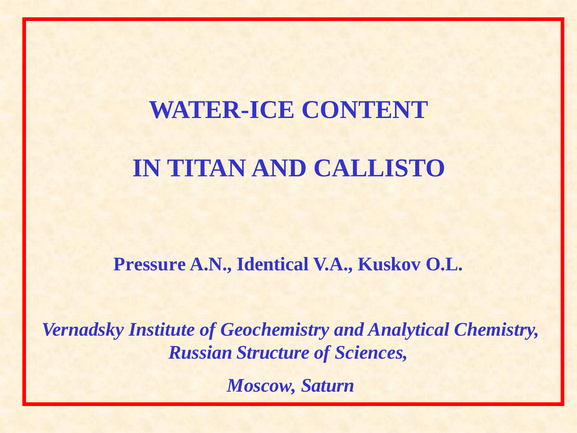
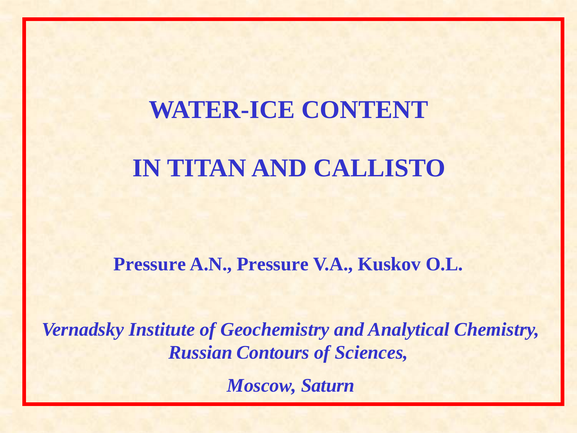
A.N Identical: Identical -> Pressure (273, 264)
Structure: Structure -> Contours (273, 352)
